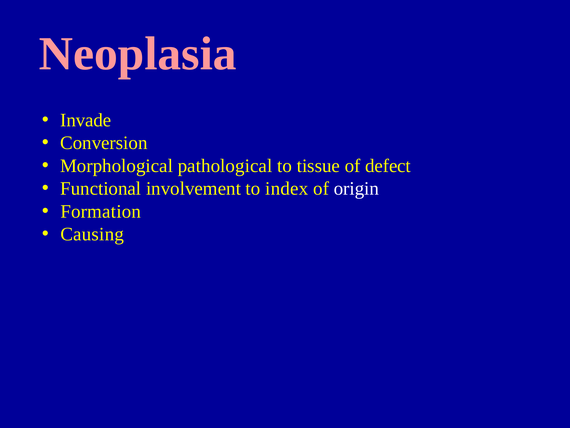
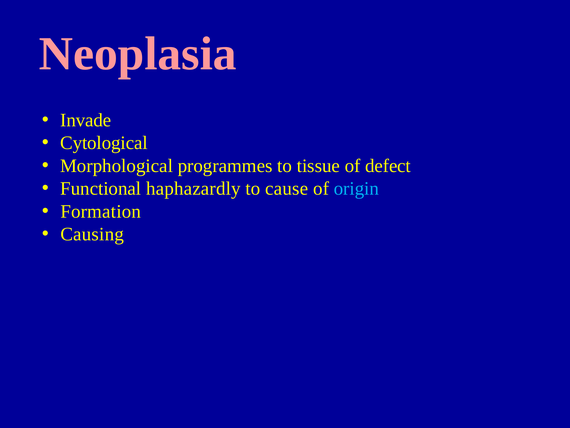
Conversion: Conversion -> Cytological (104, 143)
pathological: pathological -> programmes (225, 166)
involvement: involvement -> haphazardly (193, 188)
index: index -> cause (287, 188)
origin colour: white -> light blue (356, 188)
